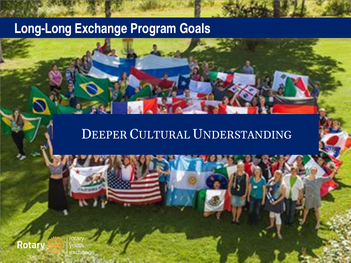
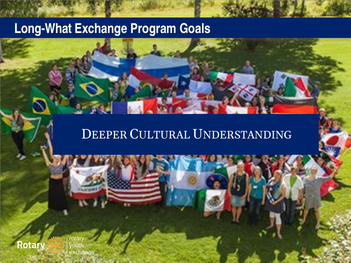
Long-Long: Long-Long -> Long-What (43, 29)
